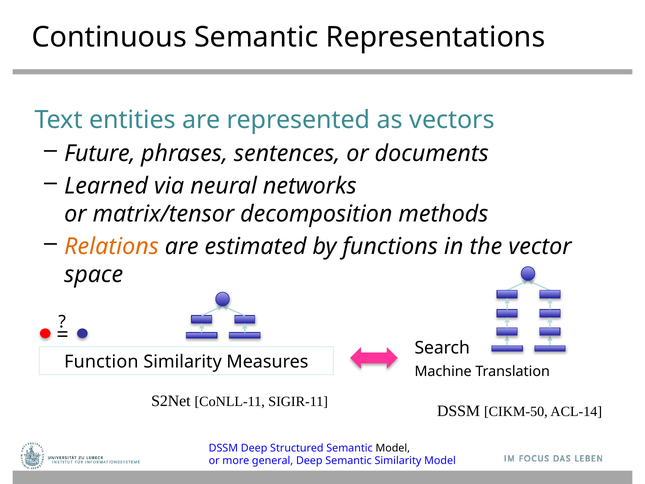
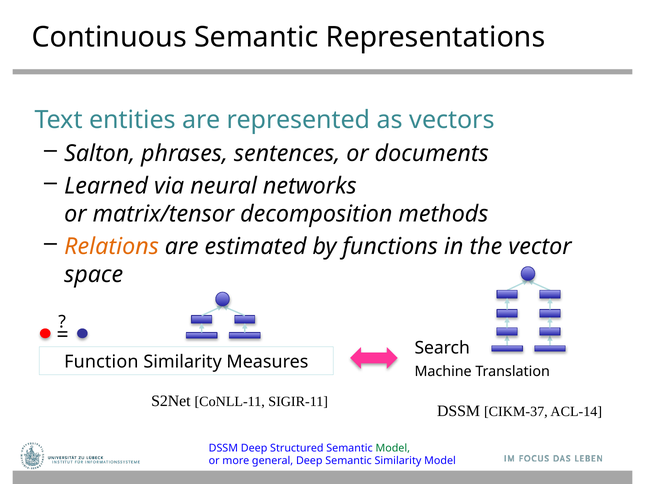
Future: Future -> Salton (100, 153)
CIKM-50: CIKM-50 -> CIKM-37 (516, 412)
Model colour: black -> green (393, 448)
